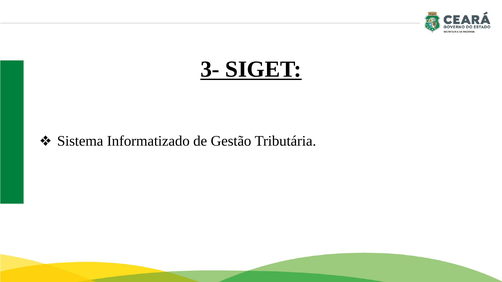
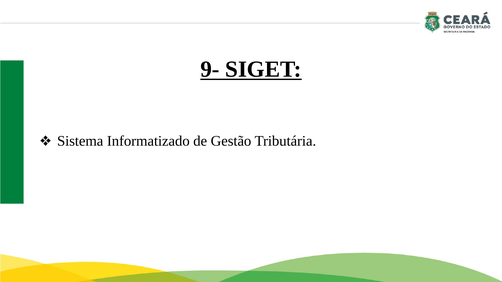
3-: 3- -> 9- (210, 69)
